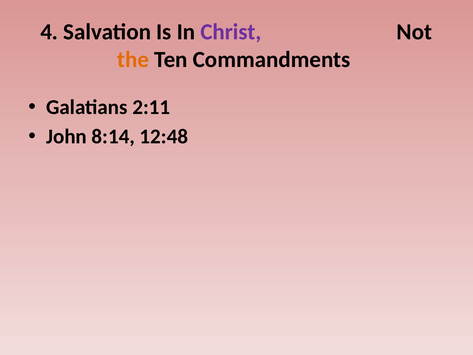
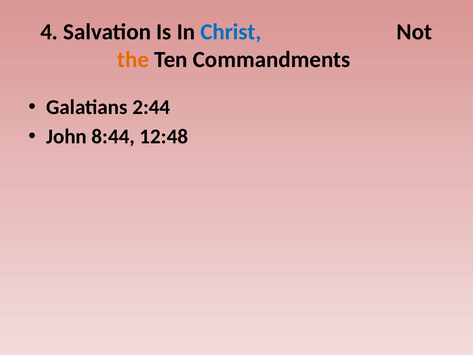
Christ colour: purple -> blue (231, 32)
2:11: 2:11 -> 2:44 (151, 107)
8:14: 8:14 -> 8:44 (113, 137)
